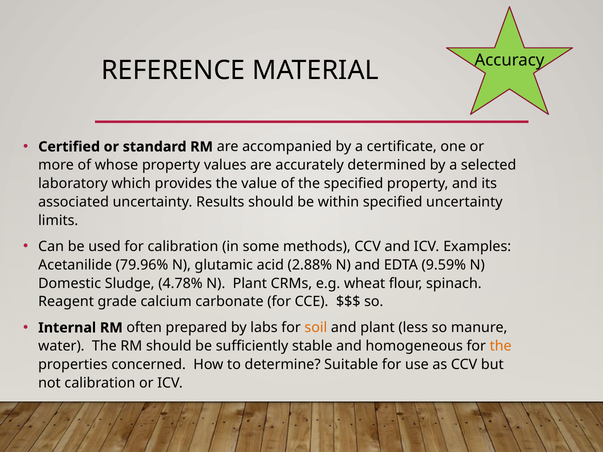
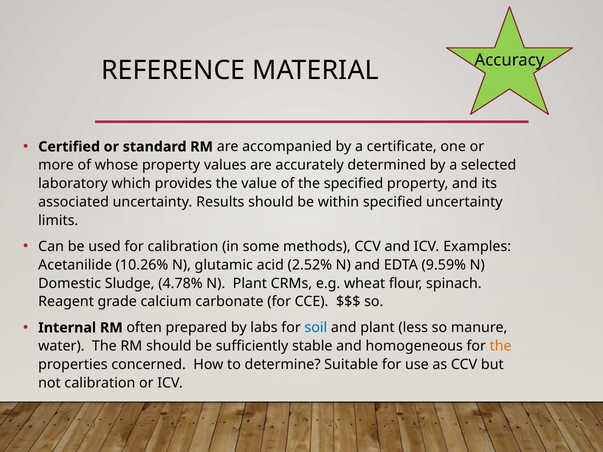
79.96%: 79.96% -> 10.26% (142, 265)
2.88%: 2.88% -> 2.52% (310, 265)
soil colour: orange -> blue (316, 328)
